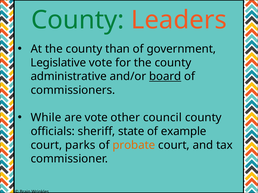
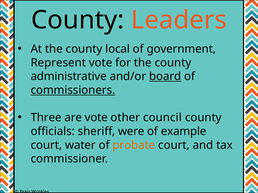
County colour: green -> black (78, 20)
than: than -> local (118, 49)
Legislative: Legislative -> Represent (58, 63)
commissioners underline: none -> present (73, 90)
While: While -> Three (46, 118)
state: state -> were (131, 132)
parks: parks -> water (80, 145)
